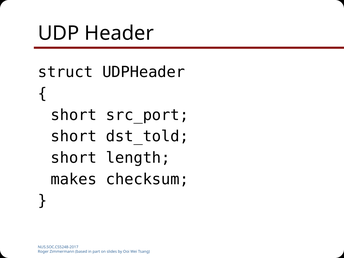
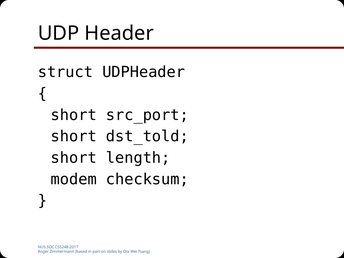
makes: makes -> modem (74, 179)
